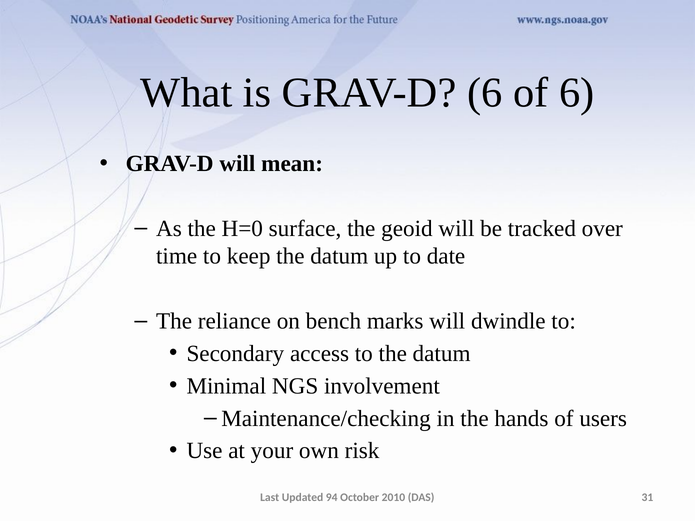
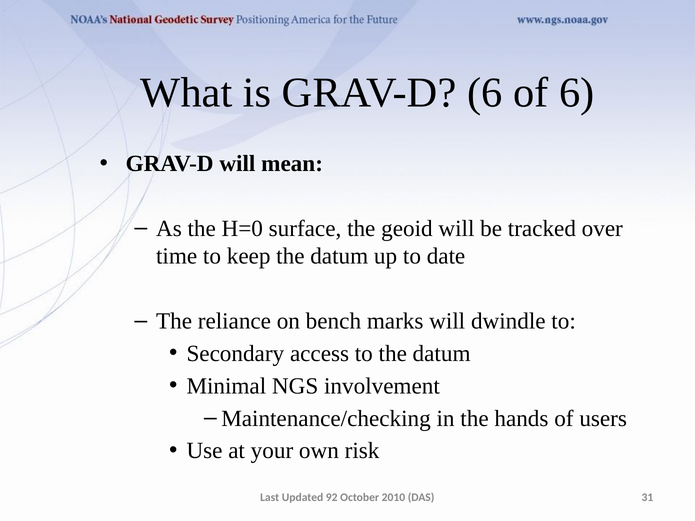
94: 94 -> 92 (332, 498)
